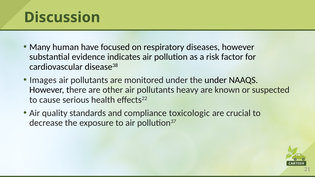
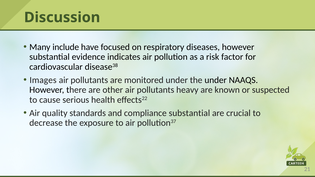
human: human -> include (66, 47)
compliance toxicologic: toxicologic -> substantial (189, 113)
